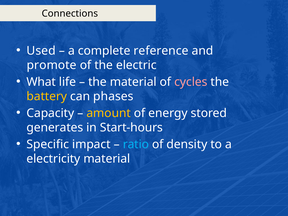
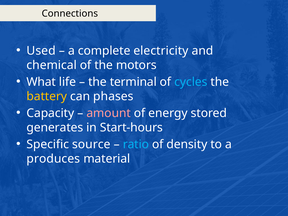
reference: reference -> electricity (161, 51)
promote: promote -> chemical (52, 65)
electric: electric -> motors (136, 65)
the material: material -> terminal (133, 82)
cycles colour: pink -> light blue (191, 82)
amount colour: yellow -> pink (109, 113)
impact: impact -> source (91, 144)
electricity: electricity -> produces (53, 159)
